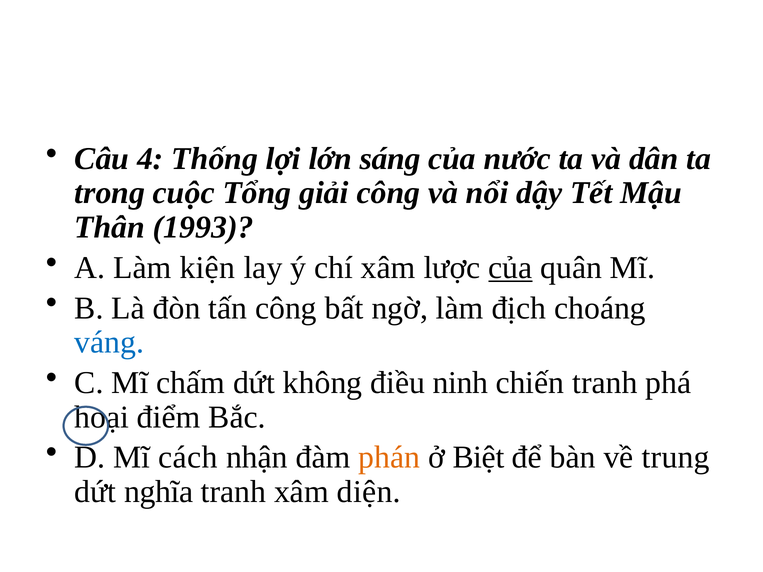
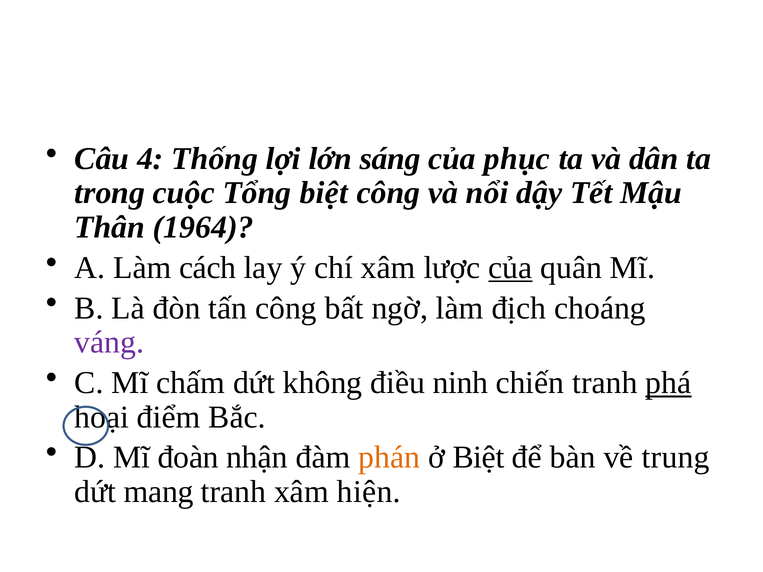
nước: nước -> phục (517, 159)
Tổng giải: giải -> biệt (324, 193)
1993: 1993 -> 1964 (203, 227)
kiện: kiện -> cách (208, 268)
váng colour: blue -> purple (109, 343)
phá underline: none -> present (668, 383)
cách: cách -> đoàn (188, 458)
nghĩa: nghĩa -> mang (159, 492)
diện: diện -> hiện (369, 492)
